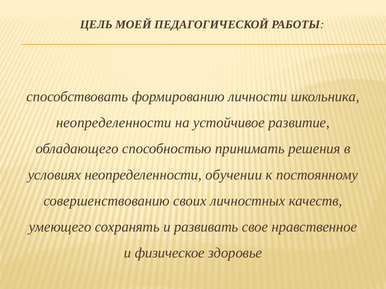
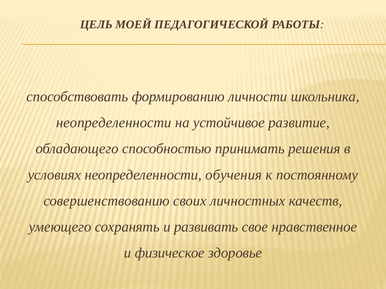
обучении: обучении -> обучения (234, 175)
